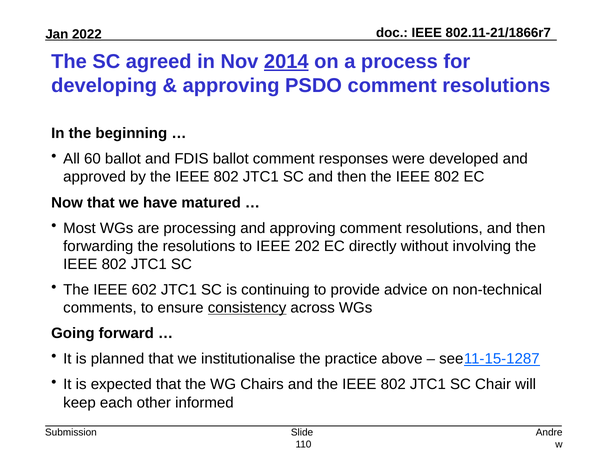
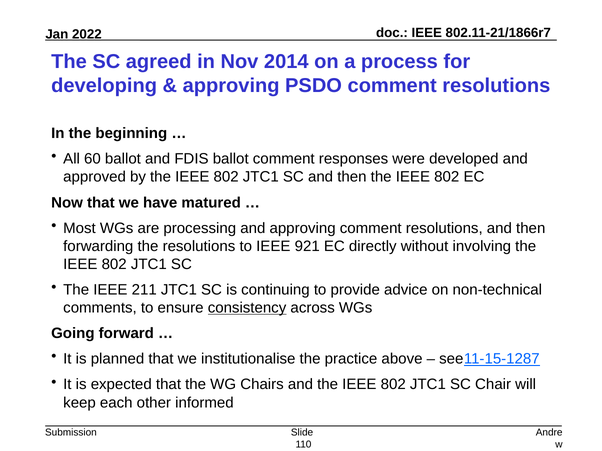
2014 underline: present -> none (286, 62)
202: 202 -> 921 (307, 246)
602: 602 -> 211 (144, 290)
